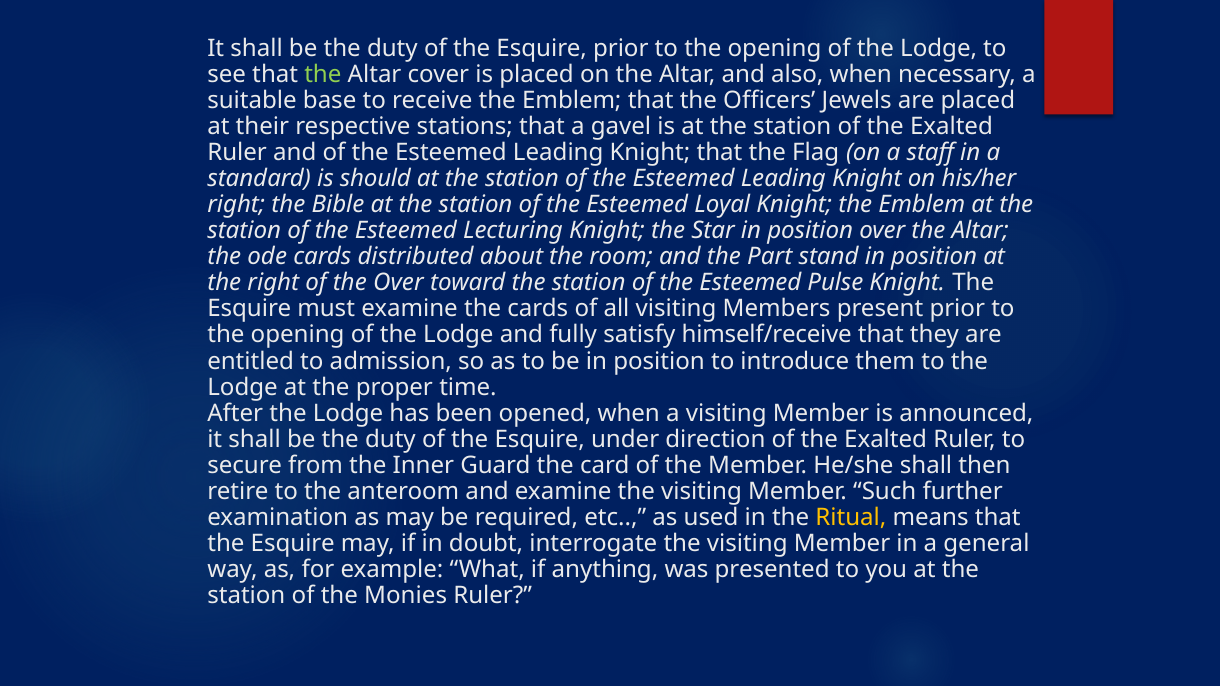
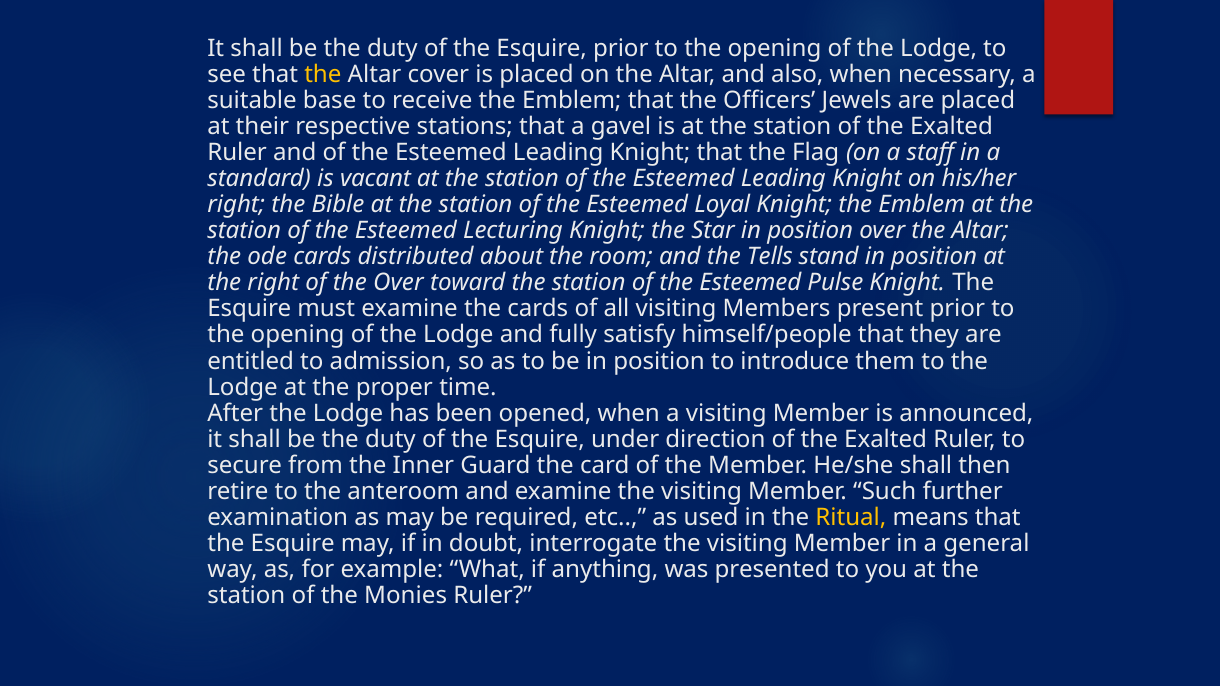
the colour: light green -> yellow (323, 74)
should: should -> vacant (375, 179)
Part: Part -> Tells (770, 257)
himself/receive: himself/receive -> himself/people (767, 335)
